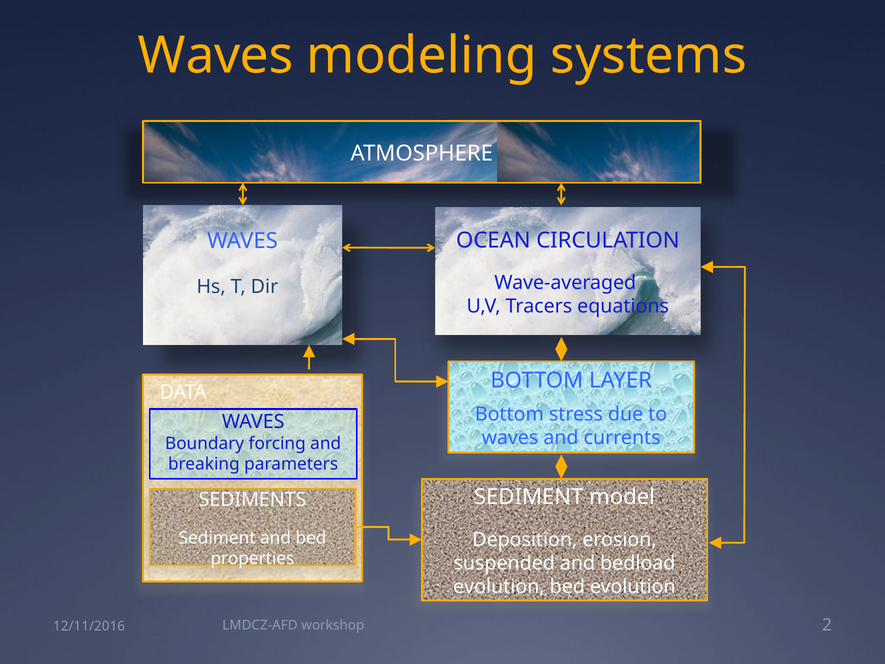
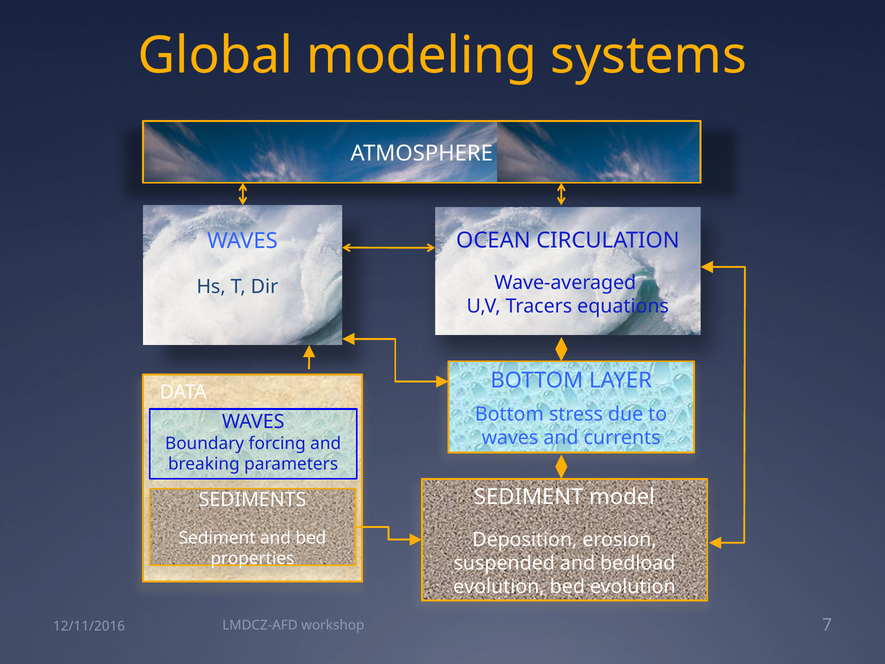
Waves: Waves -> Global (216, 56)
2: 2 -> 7 (827, 625)
